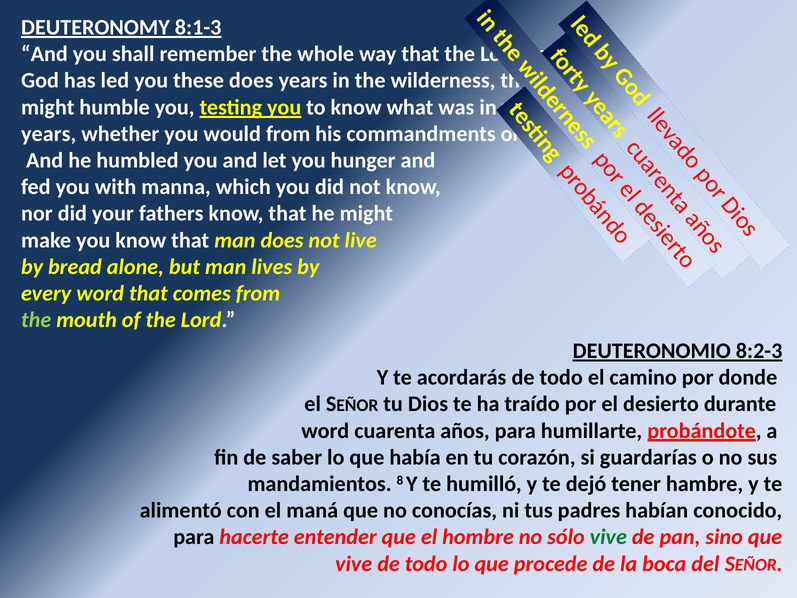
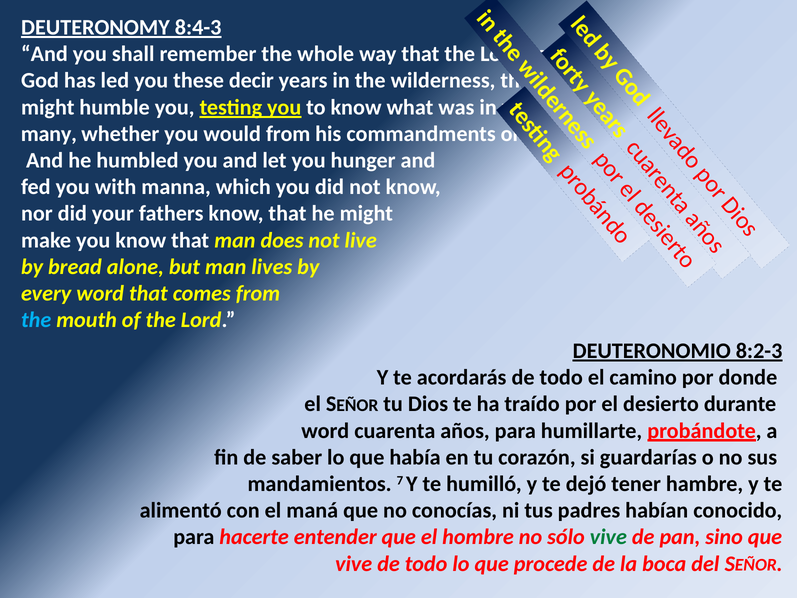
8:1-3: 8:1-3 -> 8:4-3 (198, 27)
these does: does -> decir (251, 81)
years: years -> many (49, 134)
the colour: light green -> light blue (36, 320)
8: 8 -> 7 (400, 480)
